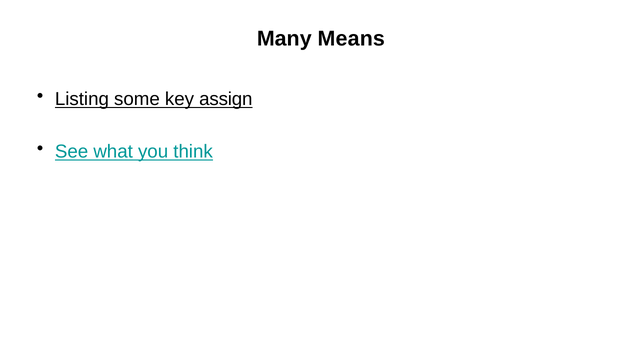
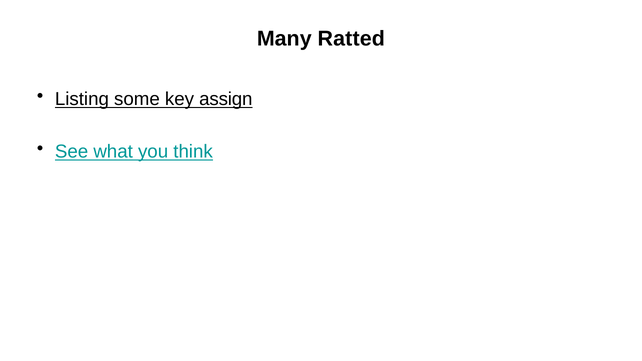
Means: Means -> Ratted (351, 39)
